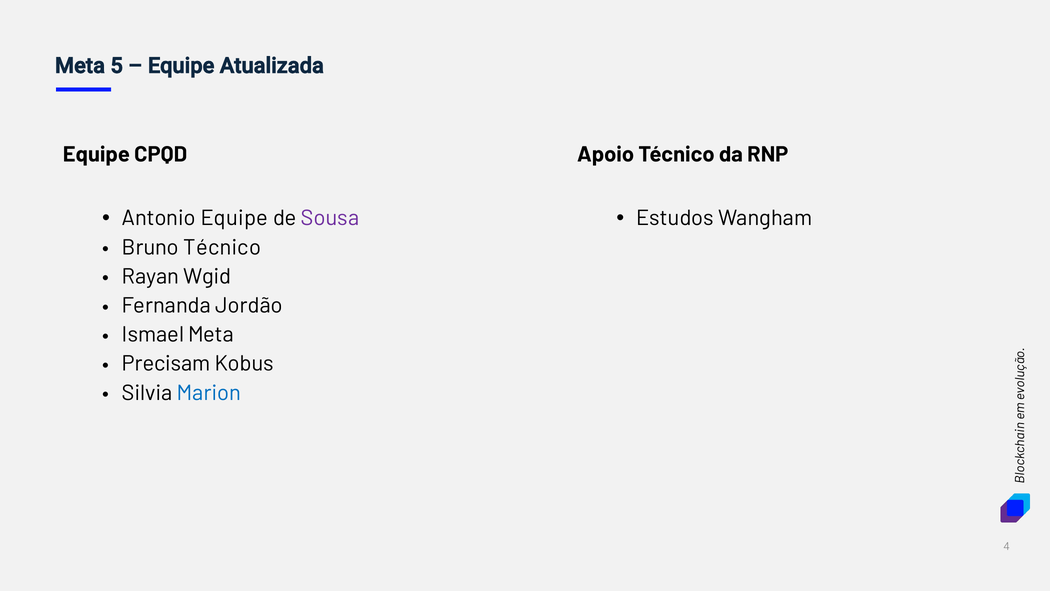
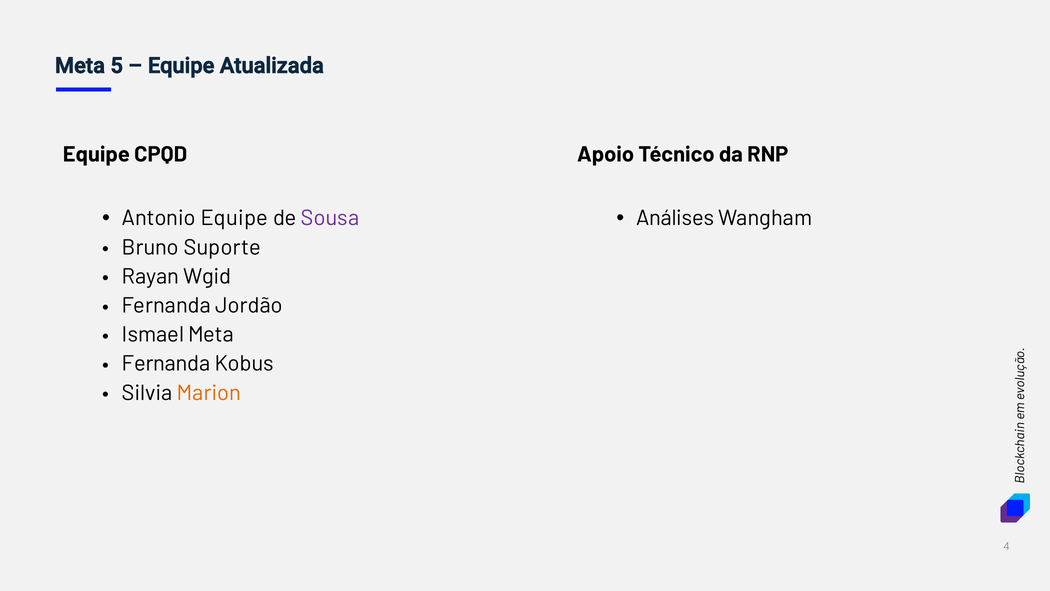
Estudos: Estudos -> Análises (675, 218)
Bruno Técnico: Técnico -> Suporte (222, 247)
Precisam: Precisam -> Fernanda (166, 363)
Marion colour: blue -> orange (209, 393)
